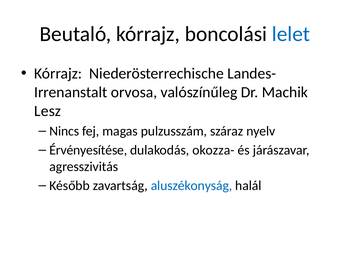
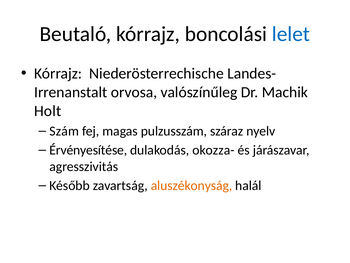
Lesz: Lesz -> Holt (48, 111)
Nincs: Nincs -> Szám (64, 131)
aluszékonyság colour: blue -> orange (191, 185)
